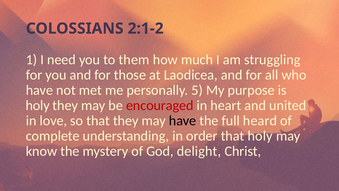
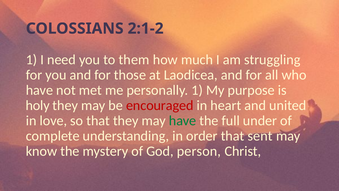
personally 5: 5 -> 1 (197, 90)
have colour: black -> green (183, 121)
heard: heard -> under (260, 121)
that holy: holy -> sent (260, 136)
delight: delight -> person (199, 151)
